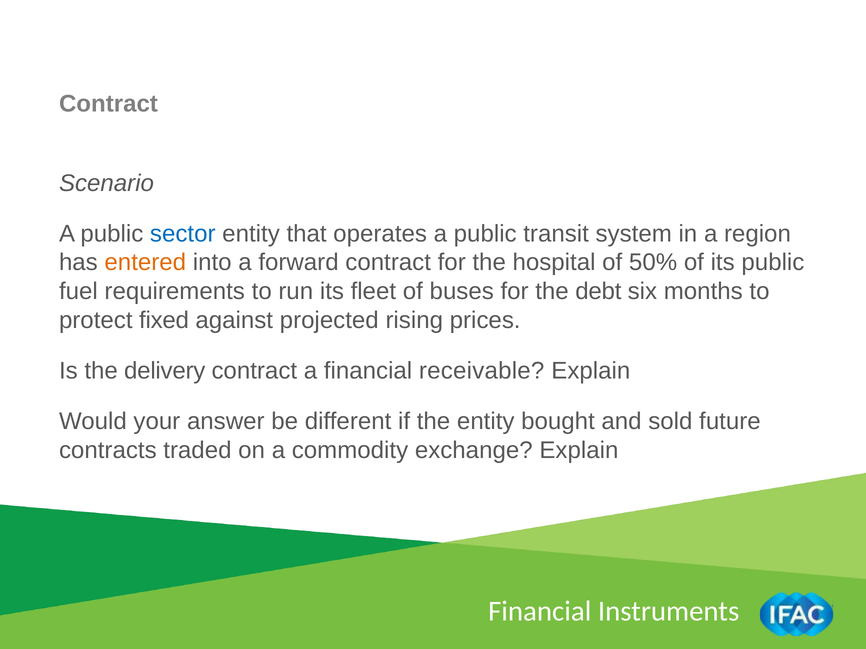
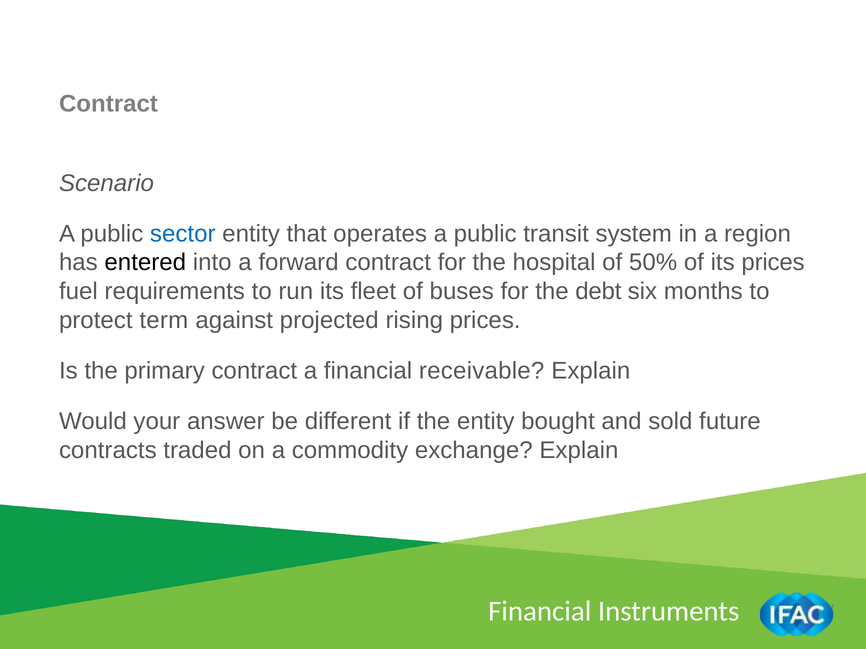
entered colour: orange -> black (145, 263)
its public: public -> prices (773, 263)
fixed: fixed -> term (164, 320)
delivery: delivery -> primary (165, 371)
